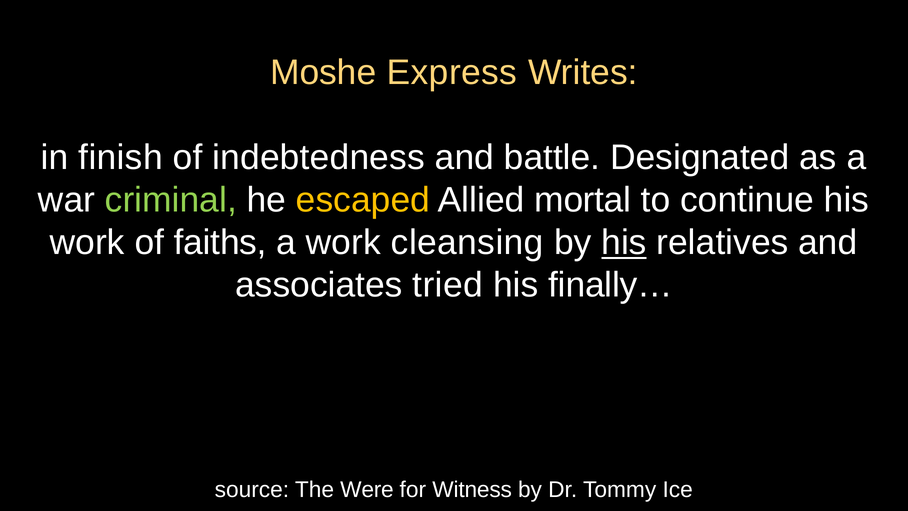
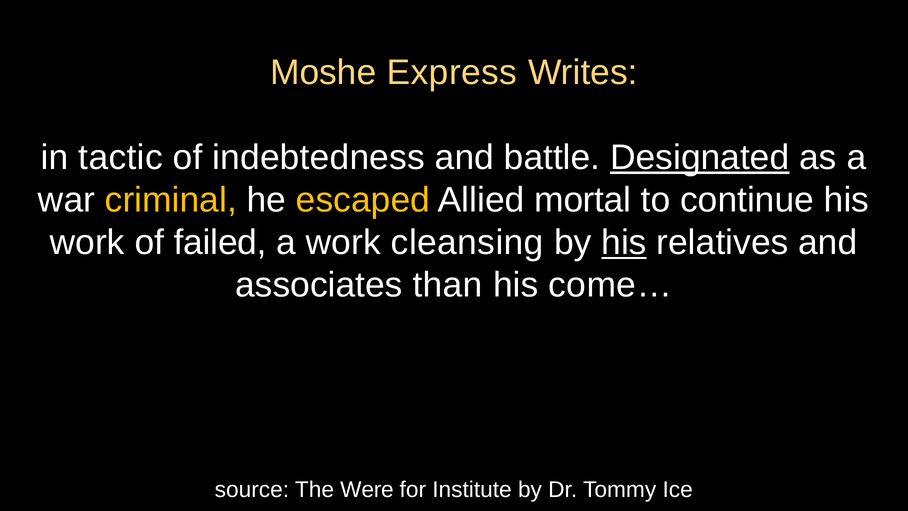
finish: finish -> tactic (121, 157)
Designated underline: none -> present (700, 157)
criminal colour: light green -> yellow (171, 200)
faiths: faiths -> failed (220, 243)
tried: tried -> than (448, 285)
finally…: finally… -> come… (610, 285)
Witness: Witness -> Institute (472, 489)
